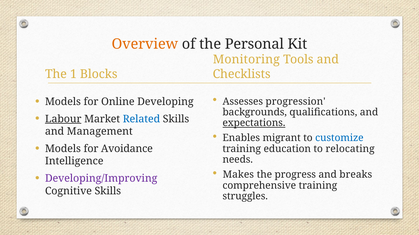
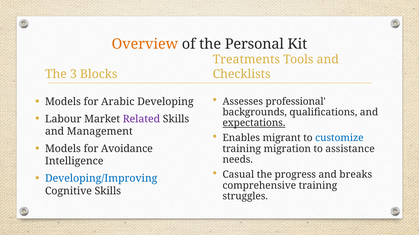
Monitoring: Monitoring -> Treatments (246, 60)
1: 1 -> 3 (73, 74)
progression: progression -> professional (296, 102)
Online: Online -> Arabic (118, 102)
Labour underline: present -> none (63, 119)
Related colour: blue -> purple (141, 119)
education: education -> migration (287, 149)
relocating: relocating -> assistance (350, 149)
Makes: Makes -> Casual (238, 175)
Developing/Improving colour: purple -> blue (101, 179)
